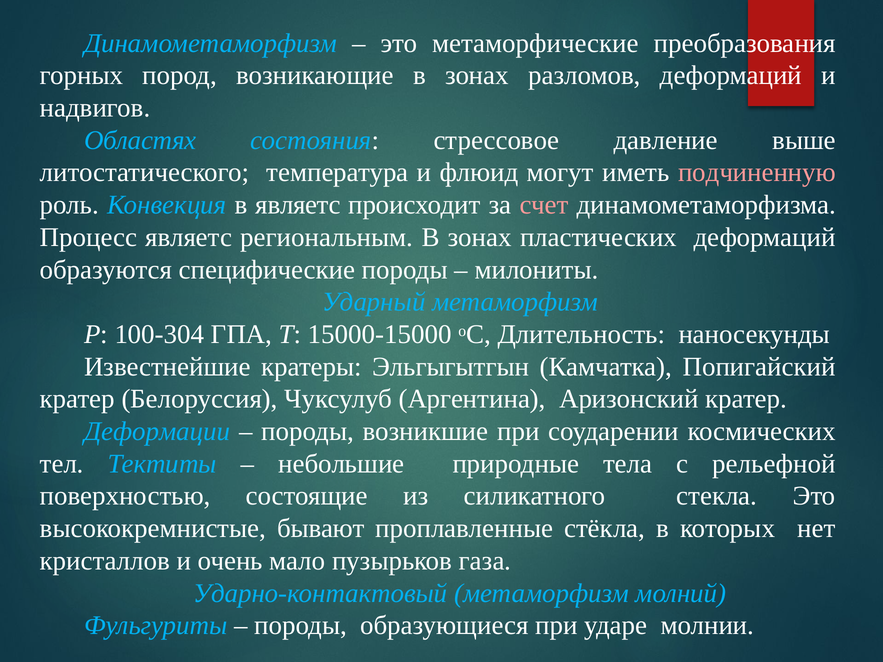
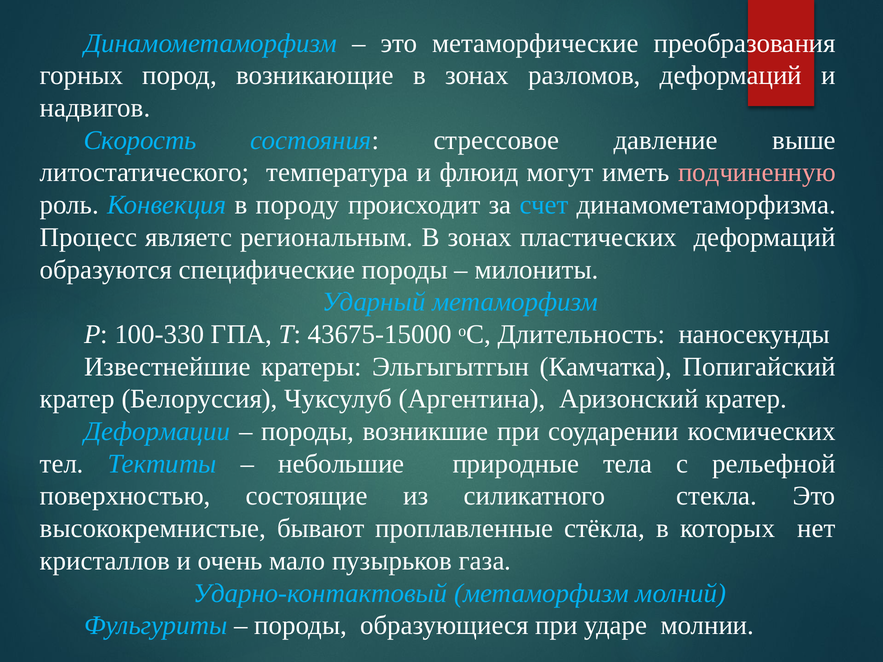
Областях: Областях -> Скорость (140, 140)
в являетс: являетс -> породу (298, 205)
счет colour: pink -> light blue (544, 205)
100-304: 100-304 -> 100-330 (159, 334)
15000-15000: 15000-15000 -> 43675-15000 (380, 334)
